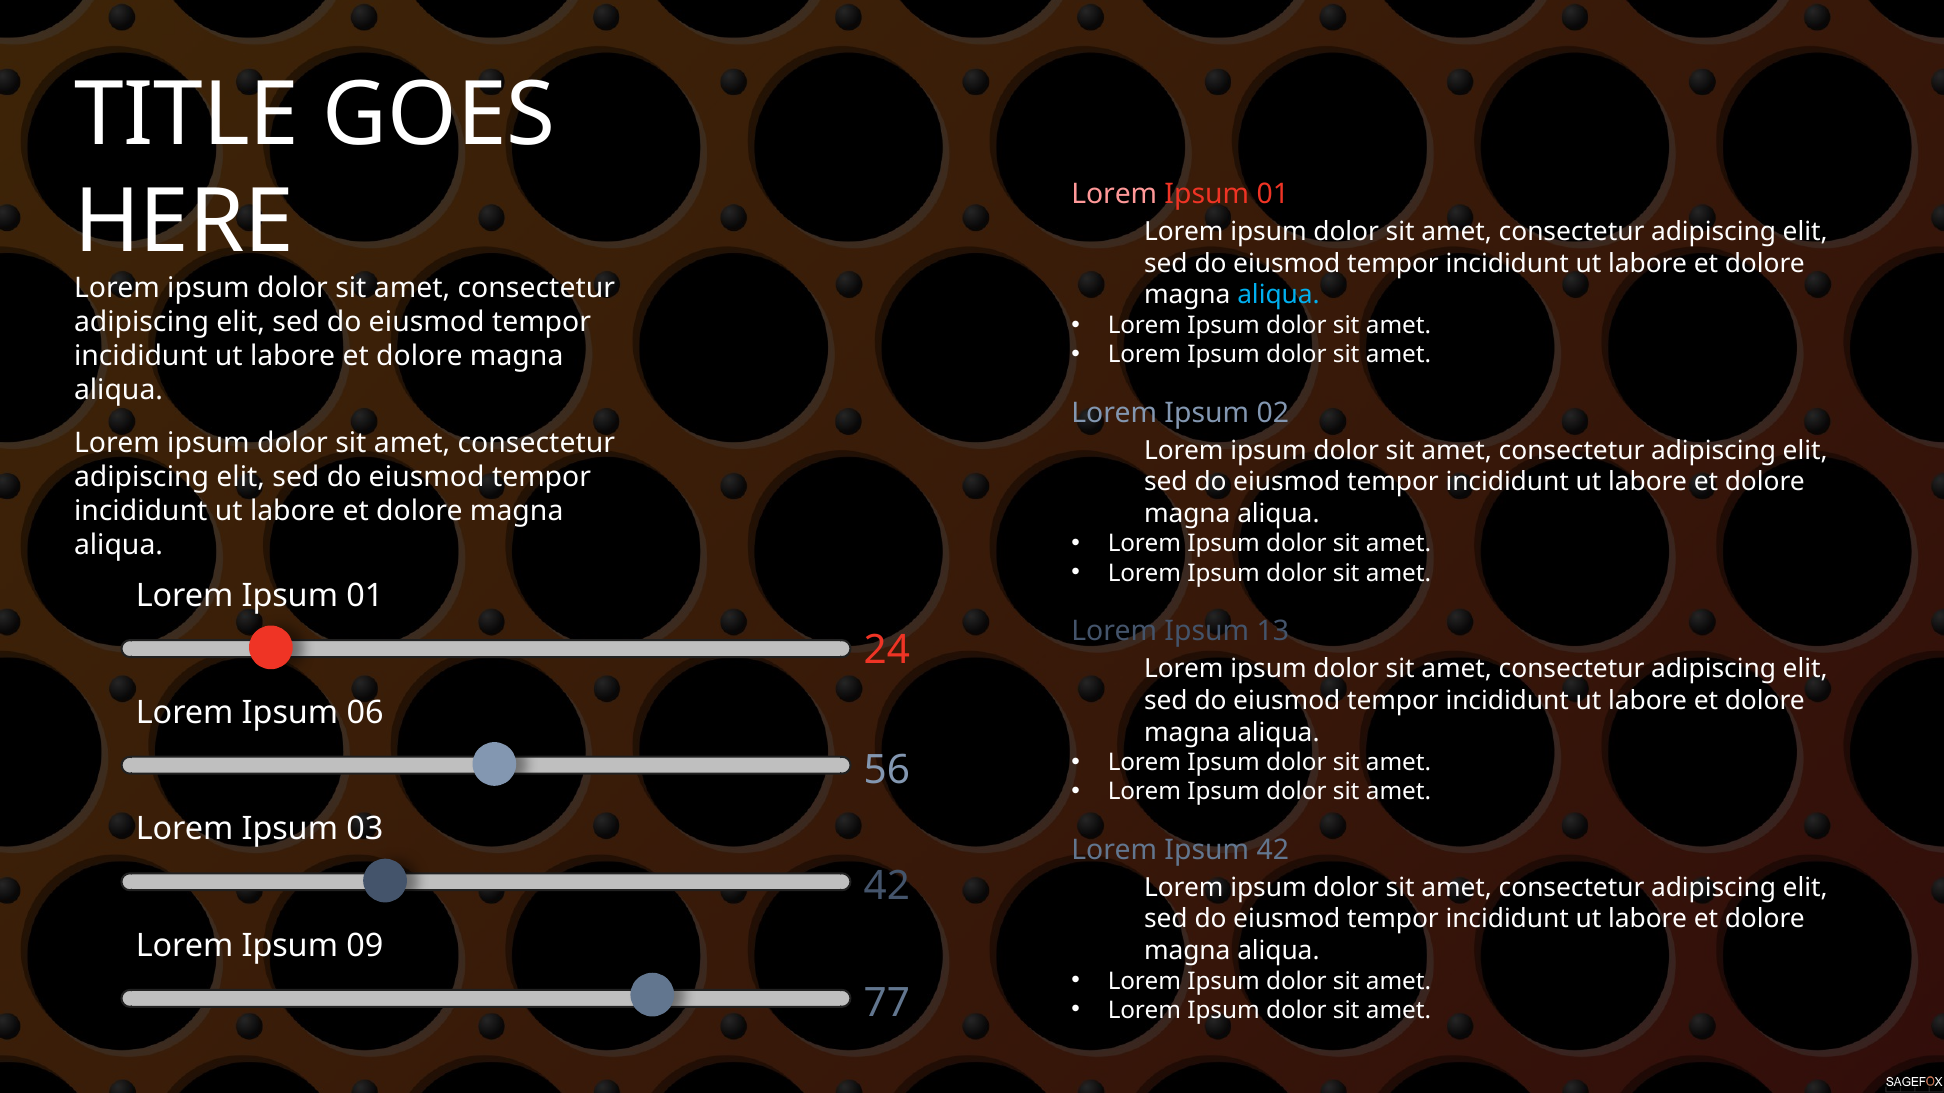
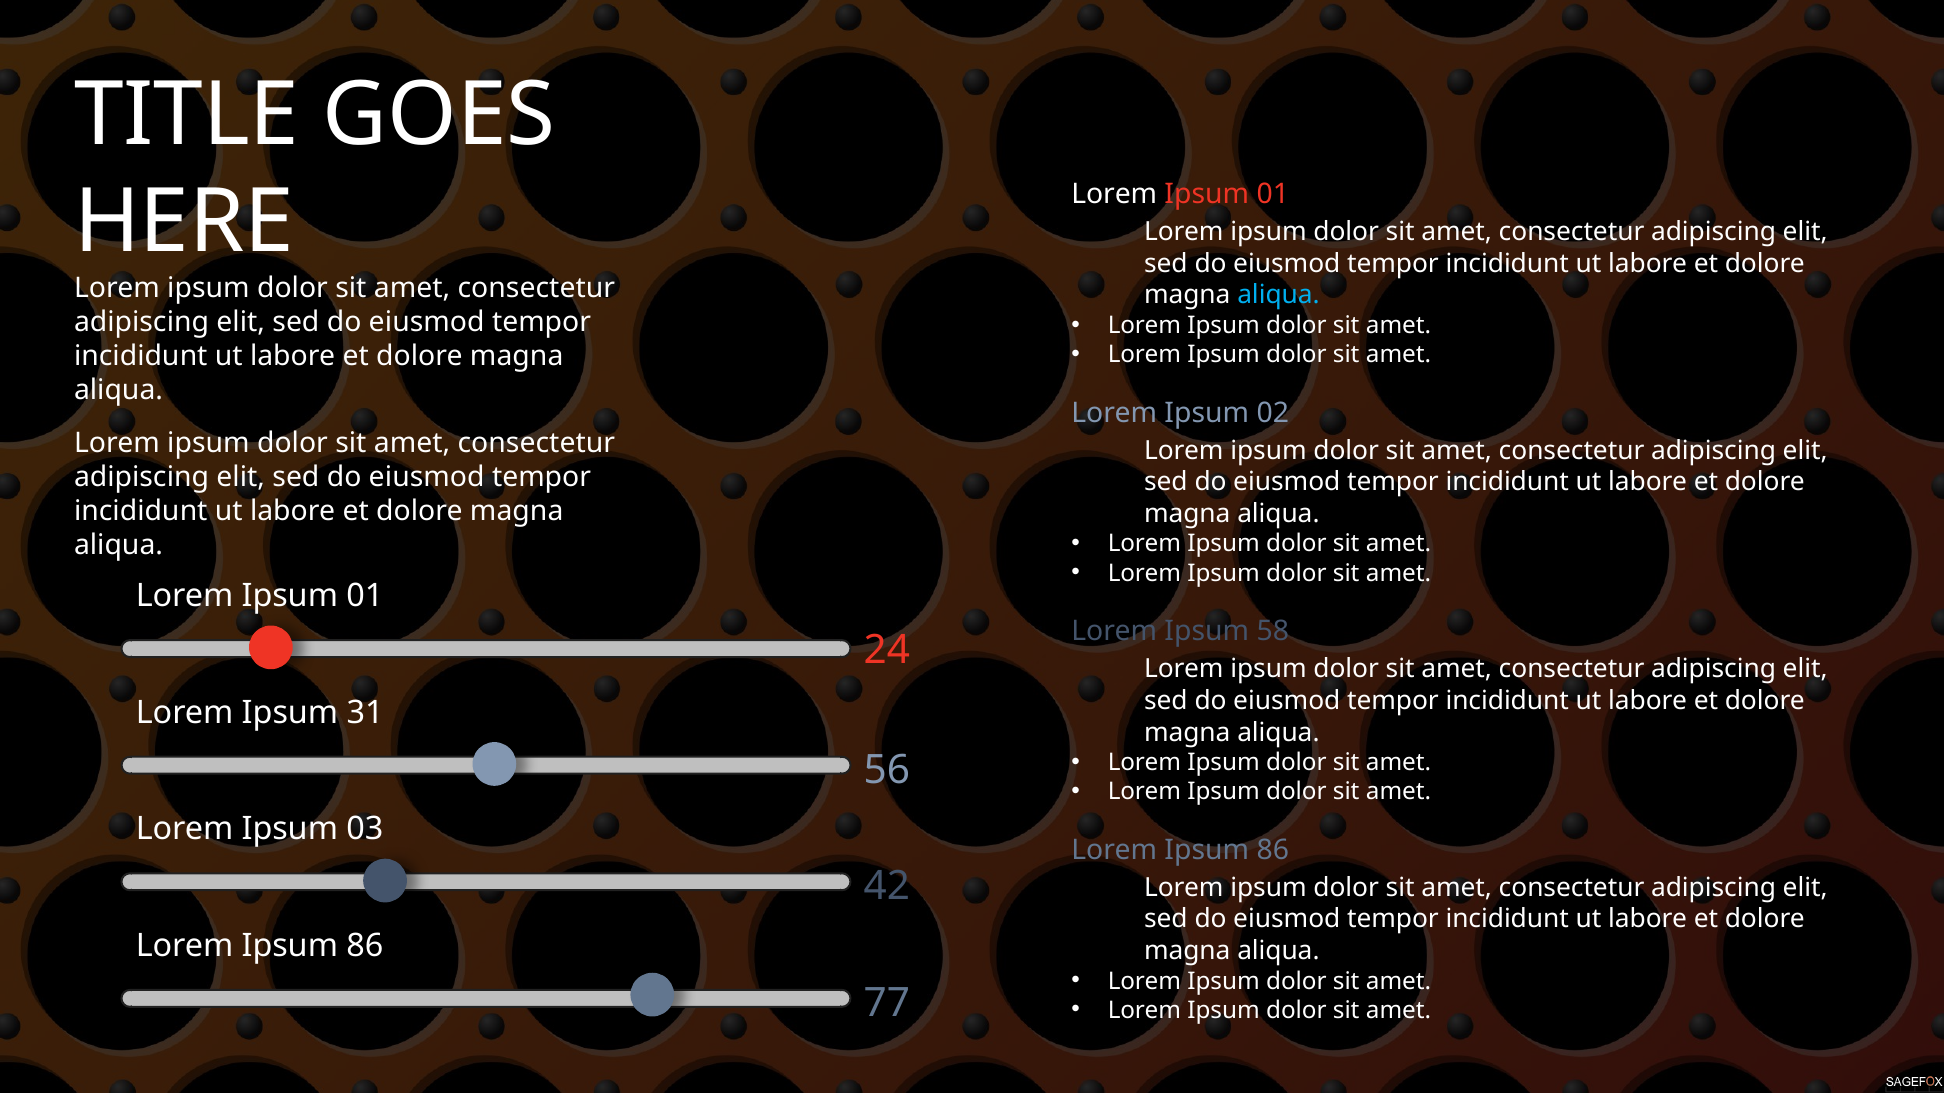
Lorem colour: pink -> white (1114, 194)
13: 13 -> 58 (1273, 632)
06: 06 -> 31 (365, 713)
42: 42 -> 86 (1273, 851)
09: 09 -> 86 (365, 946)
